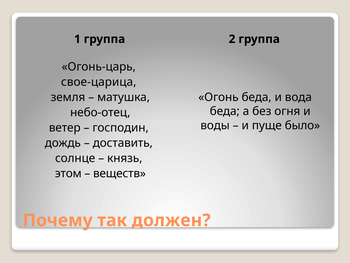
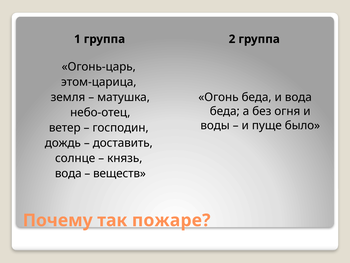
свое-царица: свое-царица -> этом-царица (99, 82)
этом: этом -> вода (68, 173)
должен: должен -> пожаре (171, 220)
